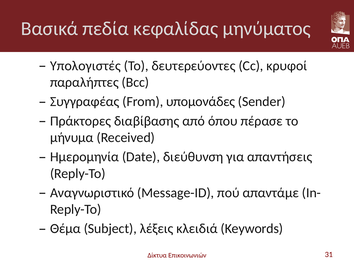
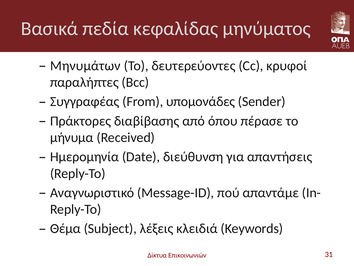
Υπολογιστές: Υπολογιστές -> Μηνυμάτων (85, 66)
